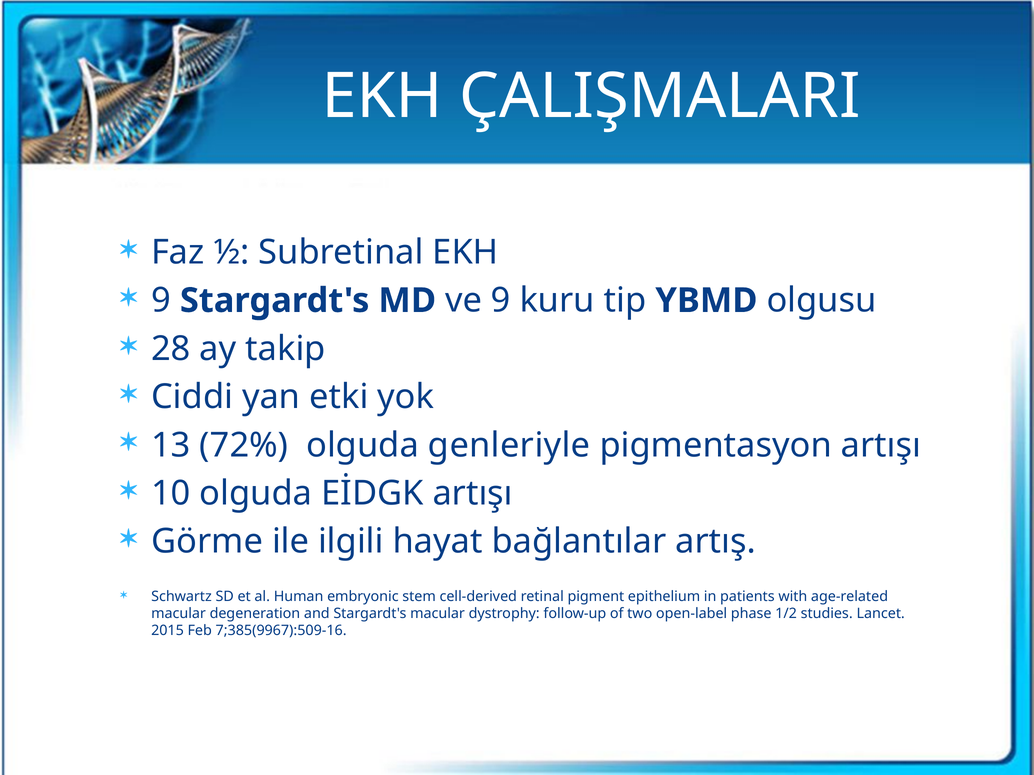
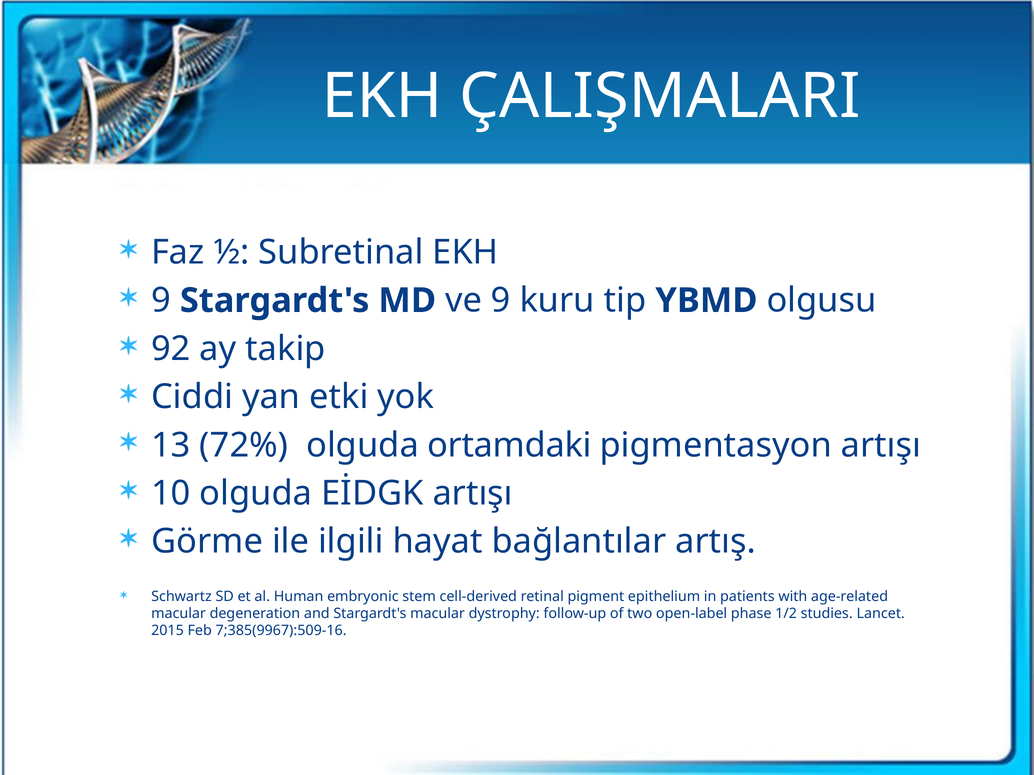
28: 28 -> 92 (171, 349)
genleriyle: genleriyle -> ortamdaki (509, 445)
